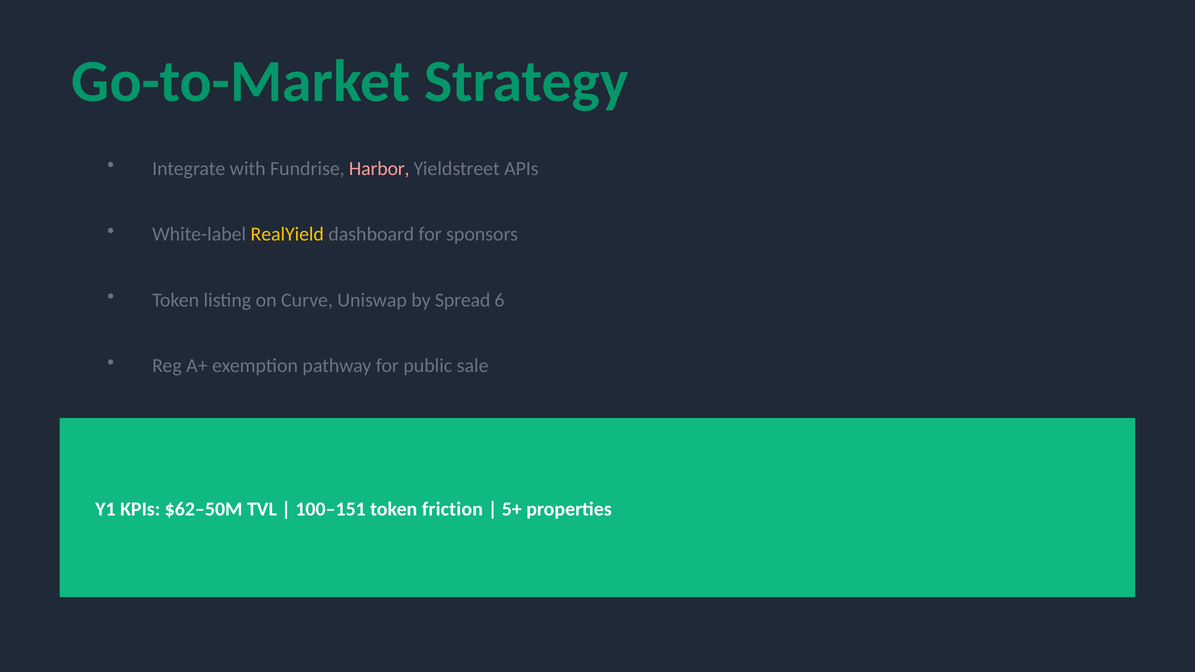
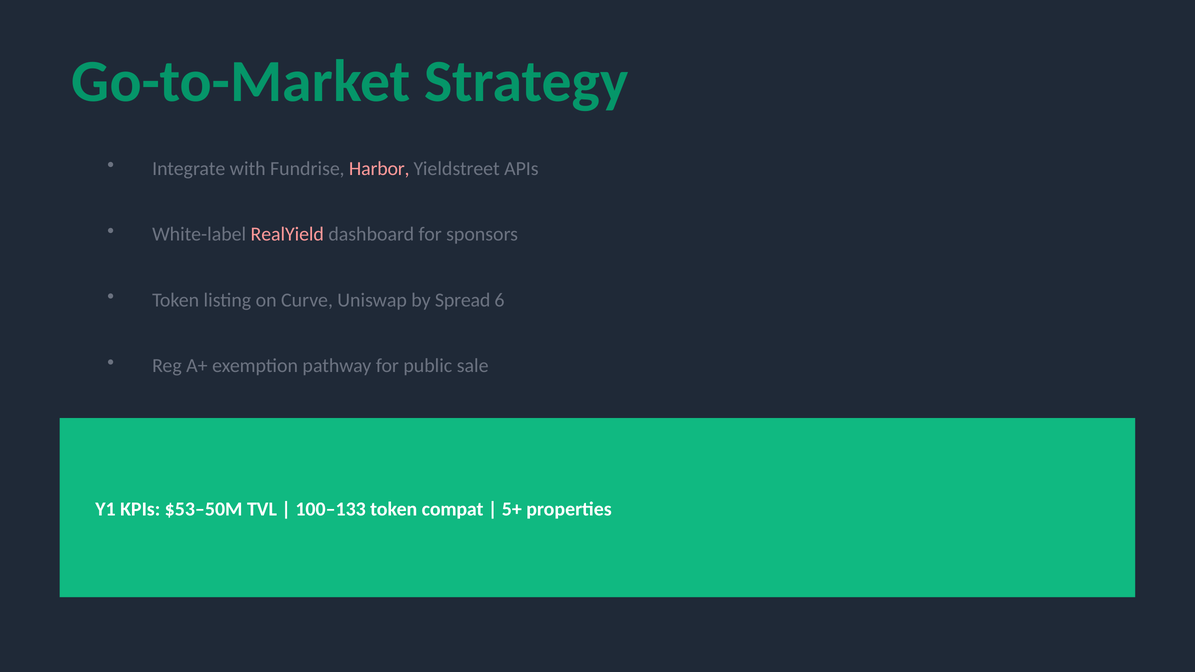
RealYield colour: yellow -> pink (287, 234)
$62–50M: $62–50M -> $53–50M (204, 509)
100–151: 100–151 -> 100–133 (331, 509)
friction: friction -> compat (453, 509)
